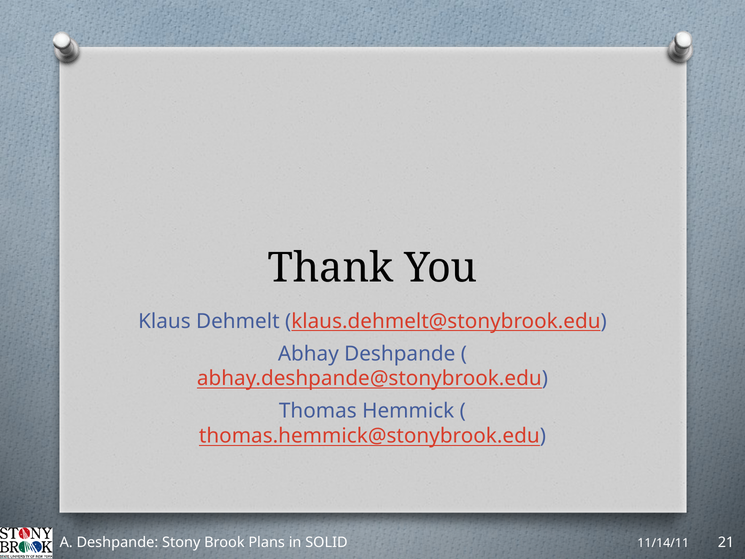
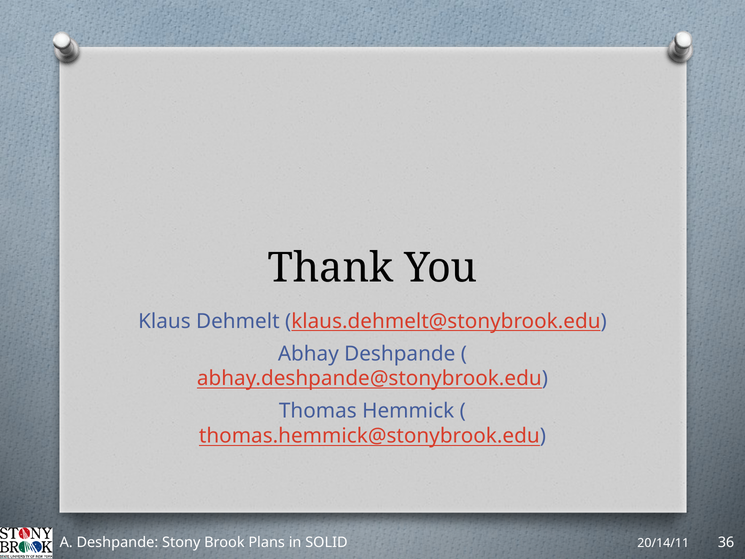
21: 21 -> 36 (726, 542)
11/14/11: 11/14/11 -> 20/14/11 (663, 543)
